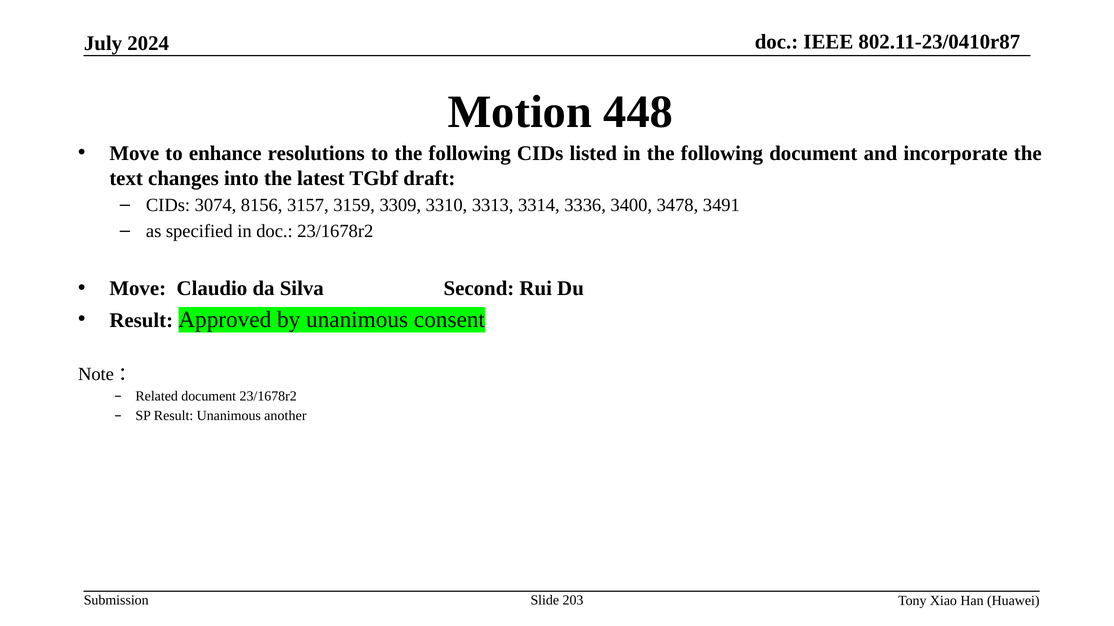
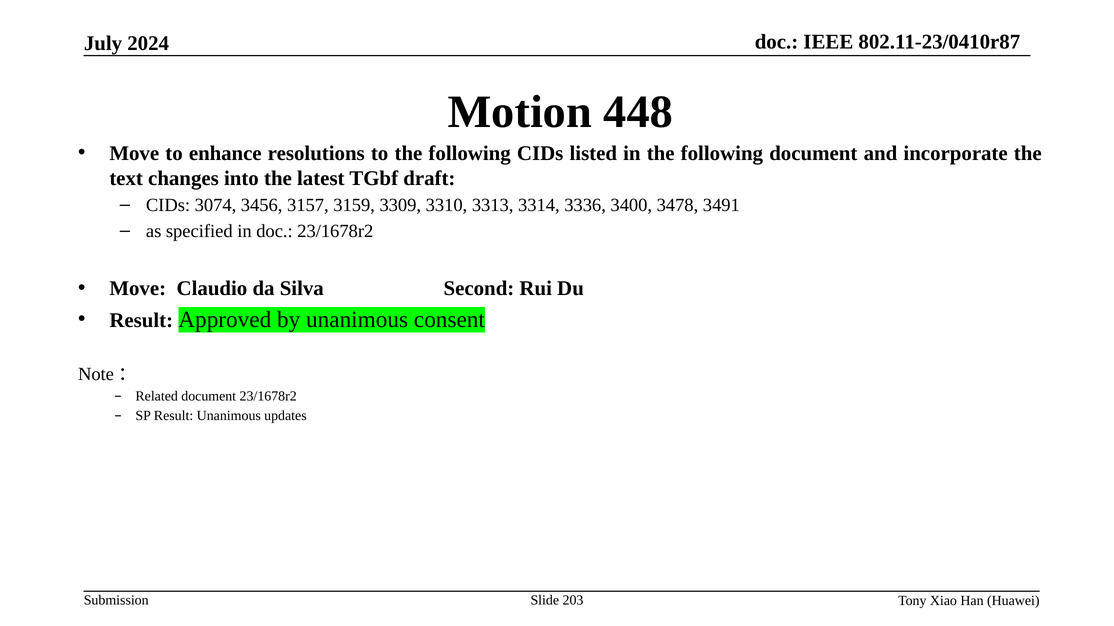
8156: 8156 -> 3456 (262, 206)
another: another -> updates (285, 416)
